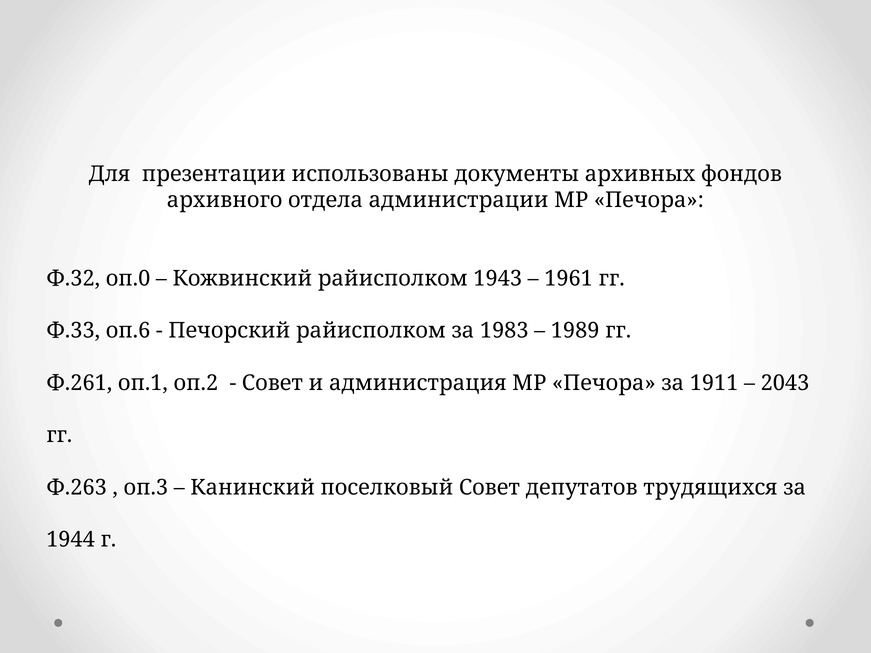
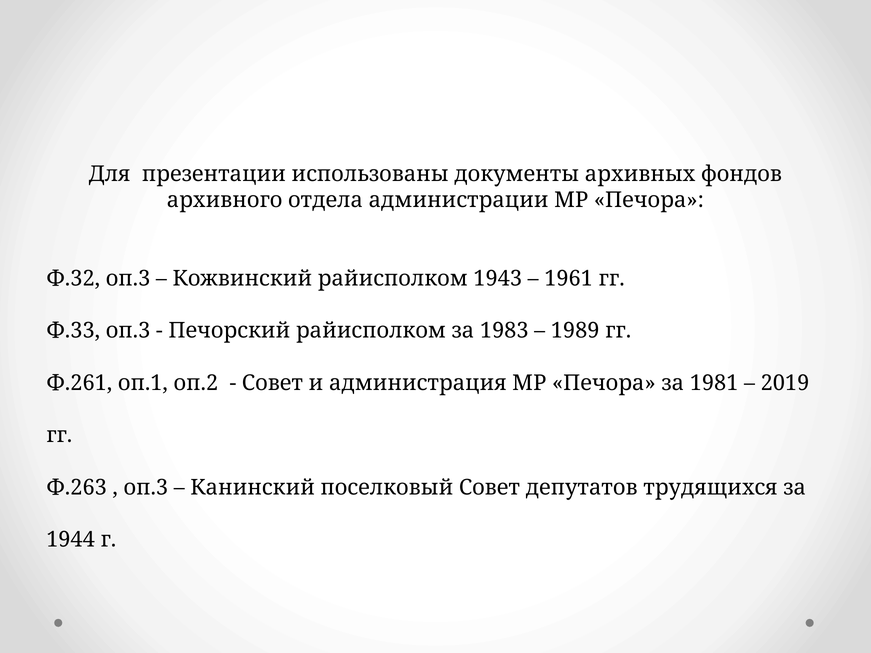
Ф.32 оп.0: оп.0 -> оп.3 (128, 278)
Ф.33 оп.6: оп.6 -> оп.3 (128, 331)
1911: 1911 -> 1981 (714, 383)
2043: 2043 -> 2019 (785, 383)
